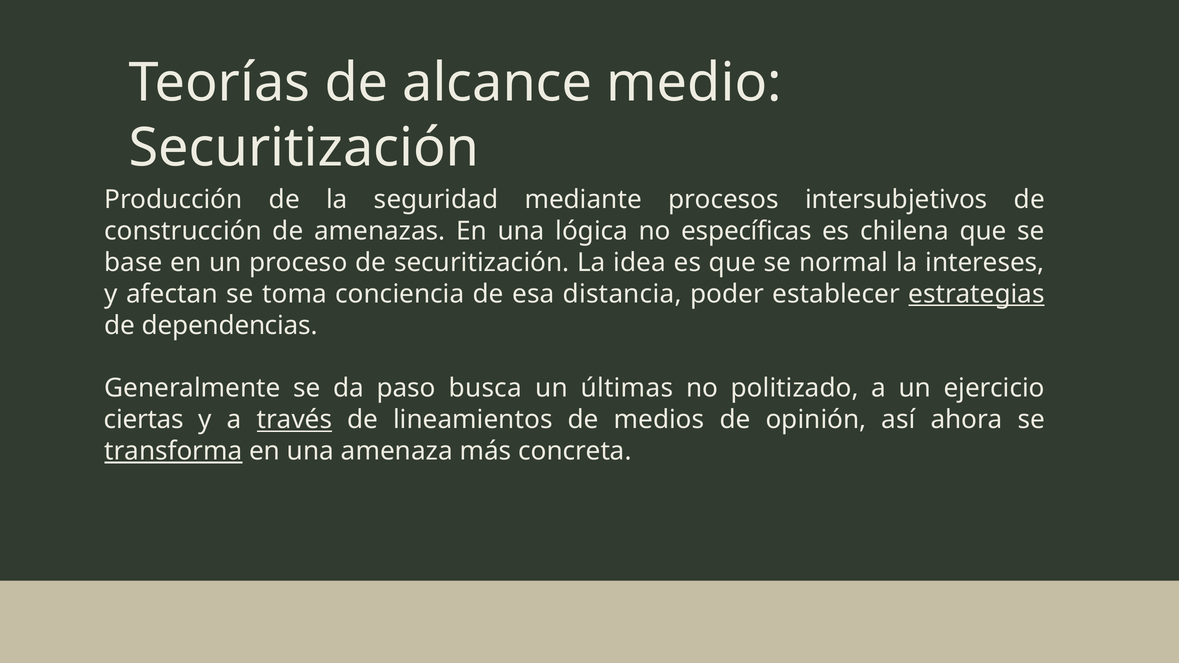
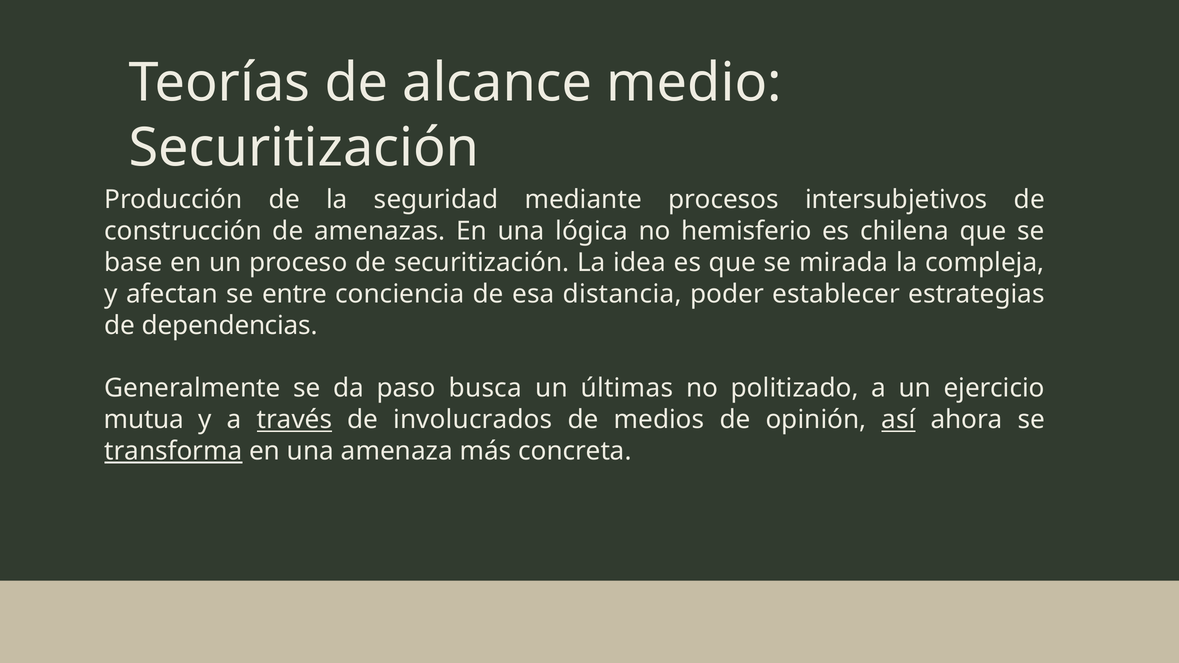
específicas: específicas -> hemisferio (747, 231)
normal: normal -> mirada (844, 263)
intereses: intereses -> compleja (985, 263)
toma: toma -> entre (295, 294)
estrategias underline: present -> none (977, 294)
ciertas: ciertas -> mutua (144, 420)
lineamientos: lineamientos -> involucrados (473, 420)
así underline: none -> present (898, 420)
